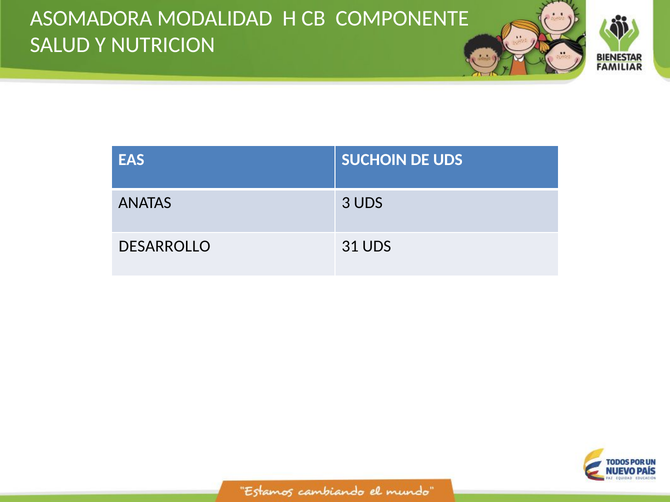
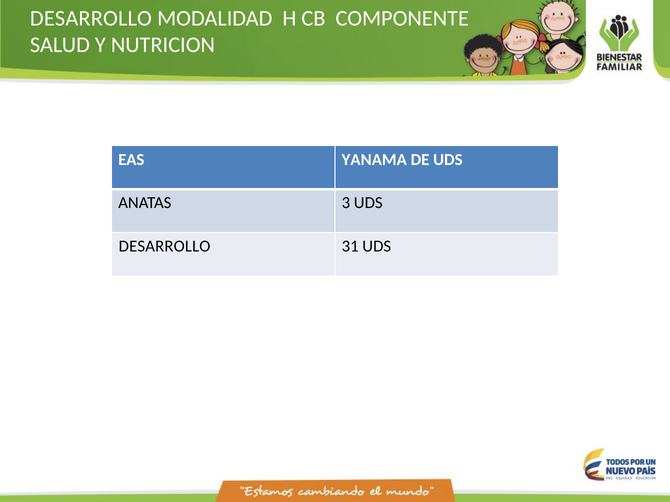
ASOMADORA: ASOMADORA -> DESARROLLO (91, 18)
SUCHOIN: SUCHOIN -> YANAMA (374, 160)
